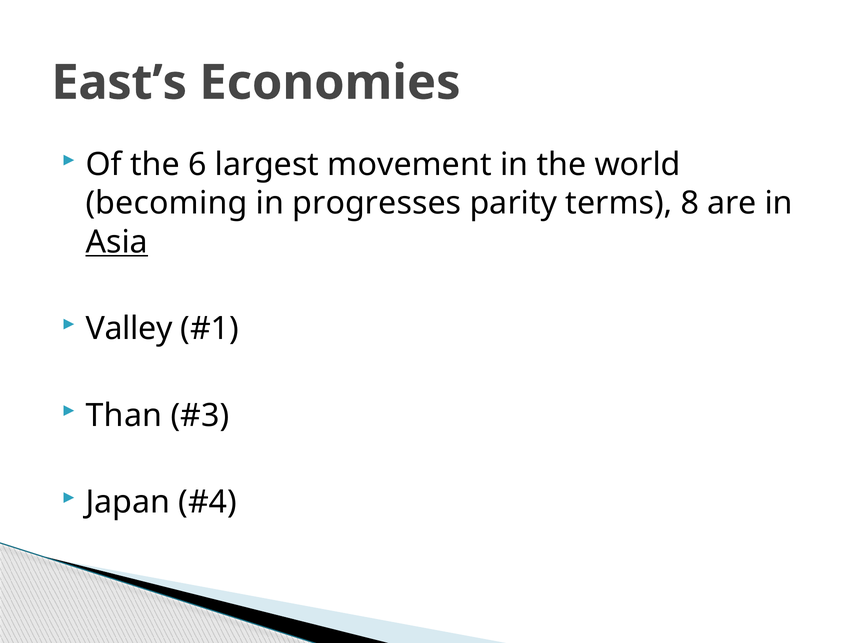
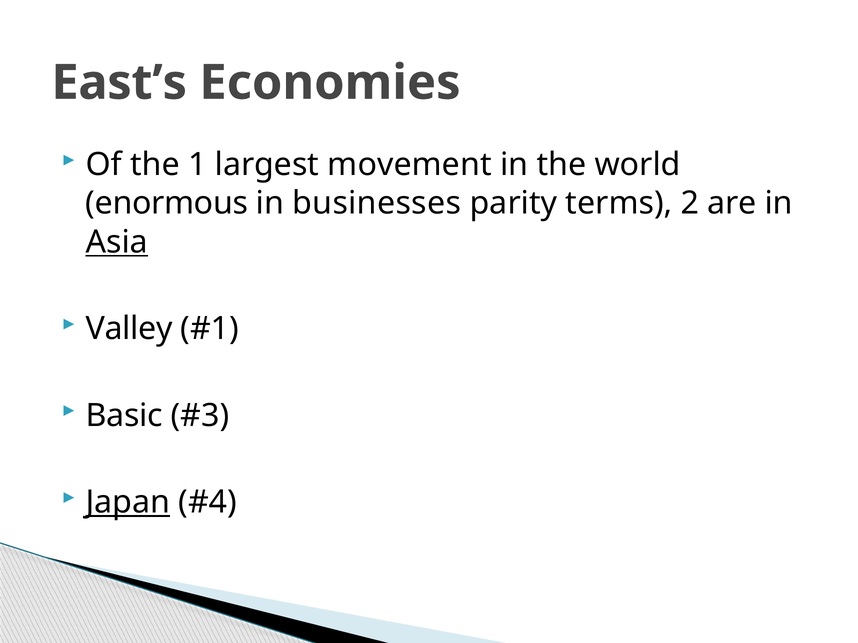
6: 6 -> 1 (197, 165)
becoming: becoming -> enormous (167, 203)
progresses: progresses -> businesses (377, 203)
8: 8 -> 2 (690, 203)
Than: Than -> Basic (124, 416)
Japan underline: none -> present (128, 503)
